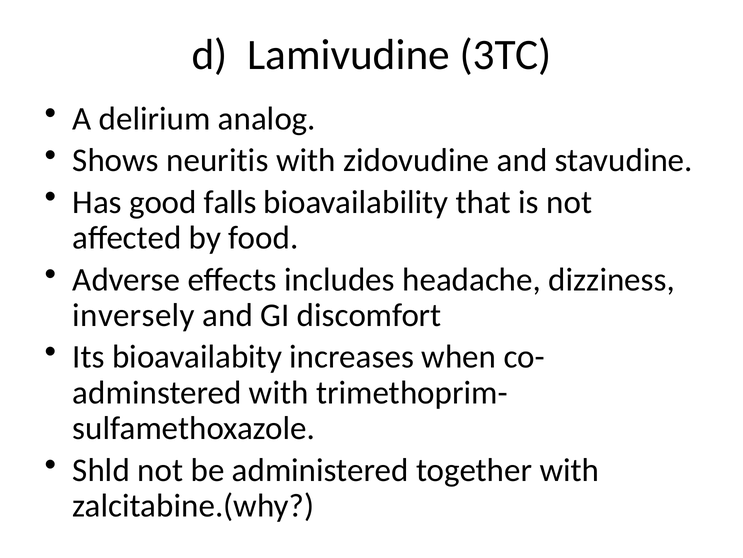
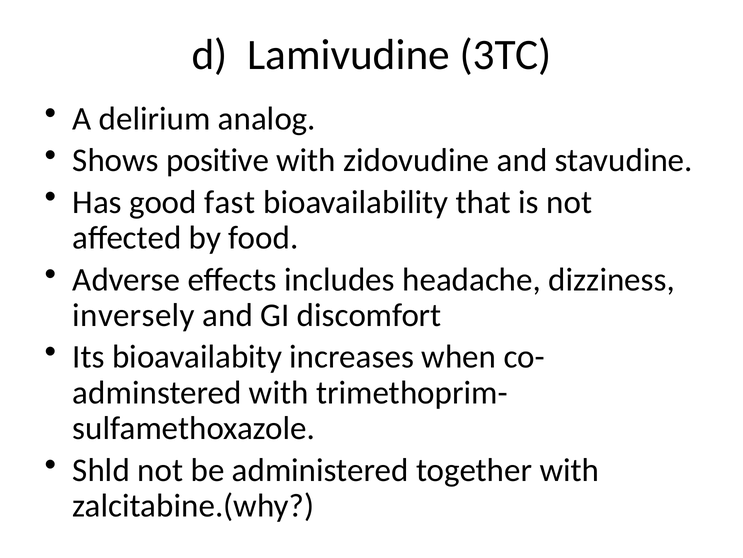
neuritis: neuritis -> positive (217, 160)
falls: falls -> fast (230, 202)
